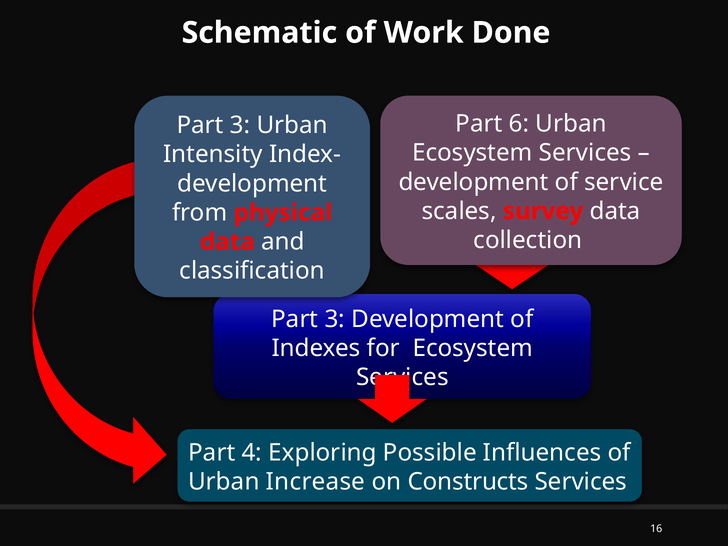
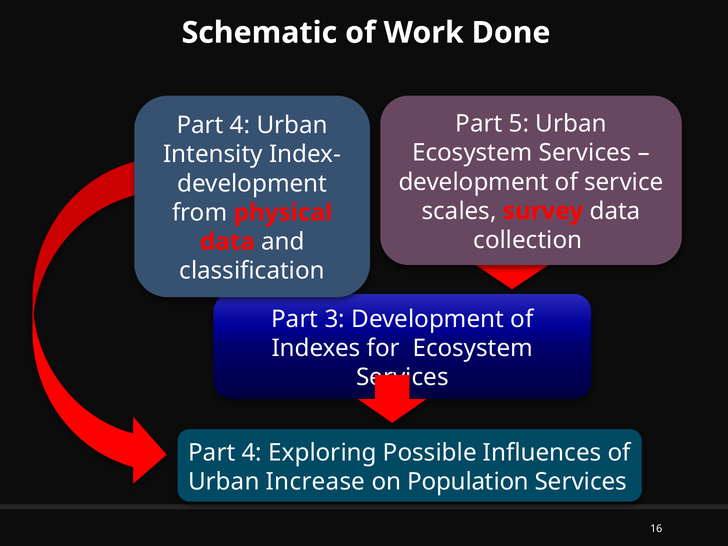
6: 6 -> 5 (519, 124)
3: 3 -> 4 (240, 125)
Constructs: Constructs -> Population (468, 482)
